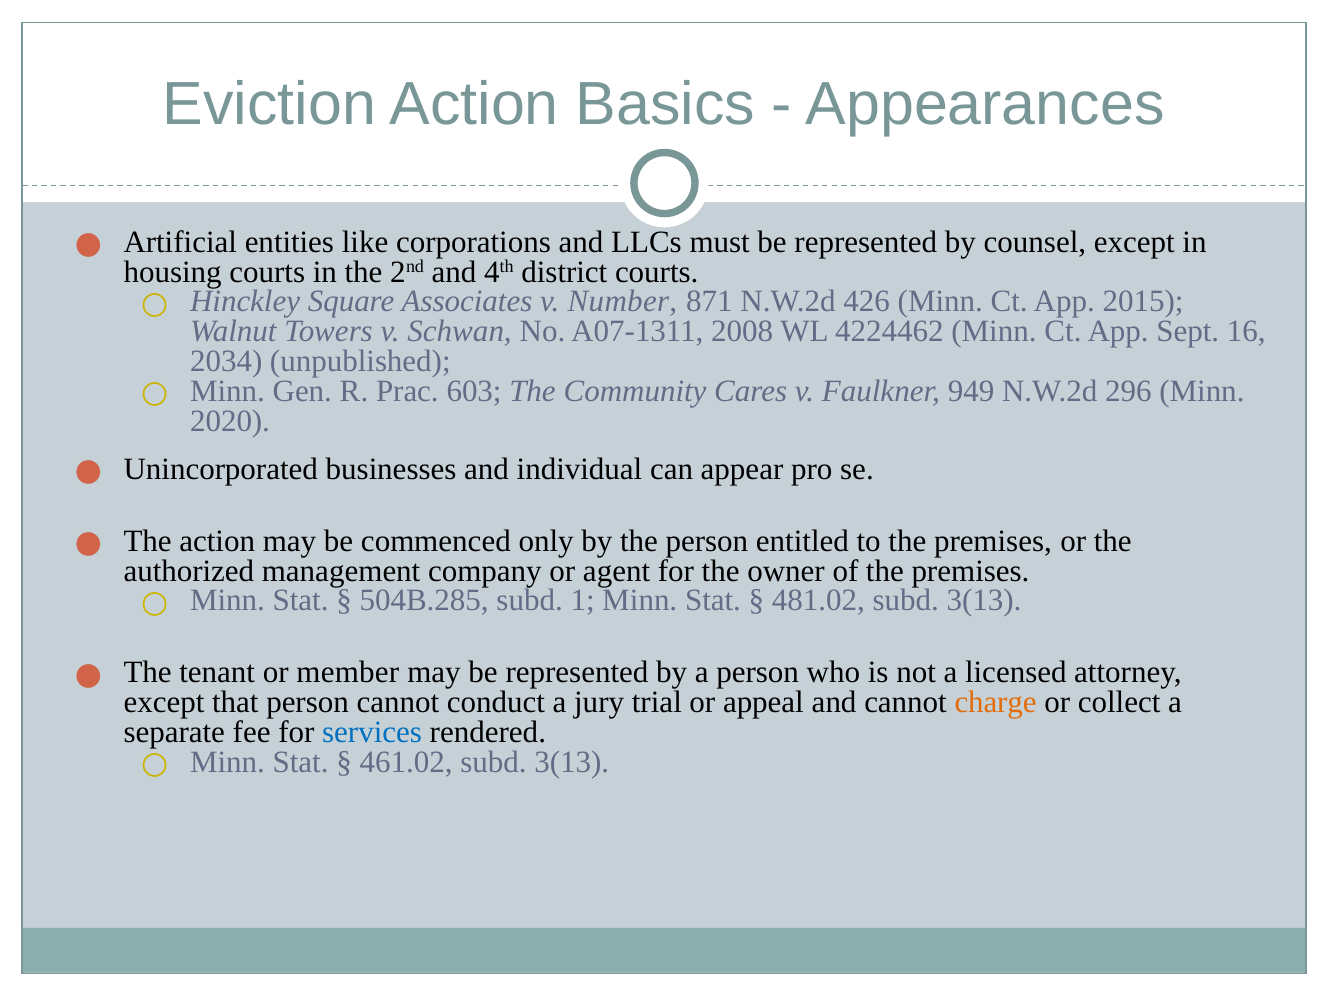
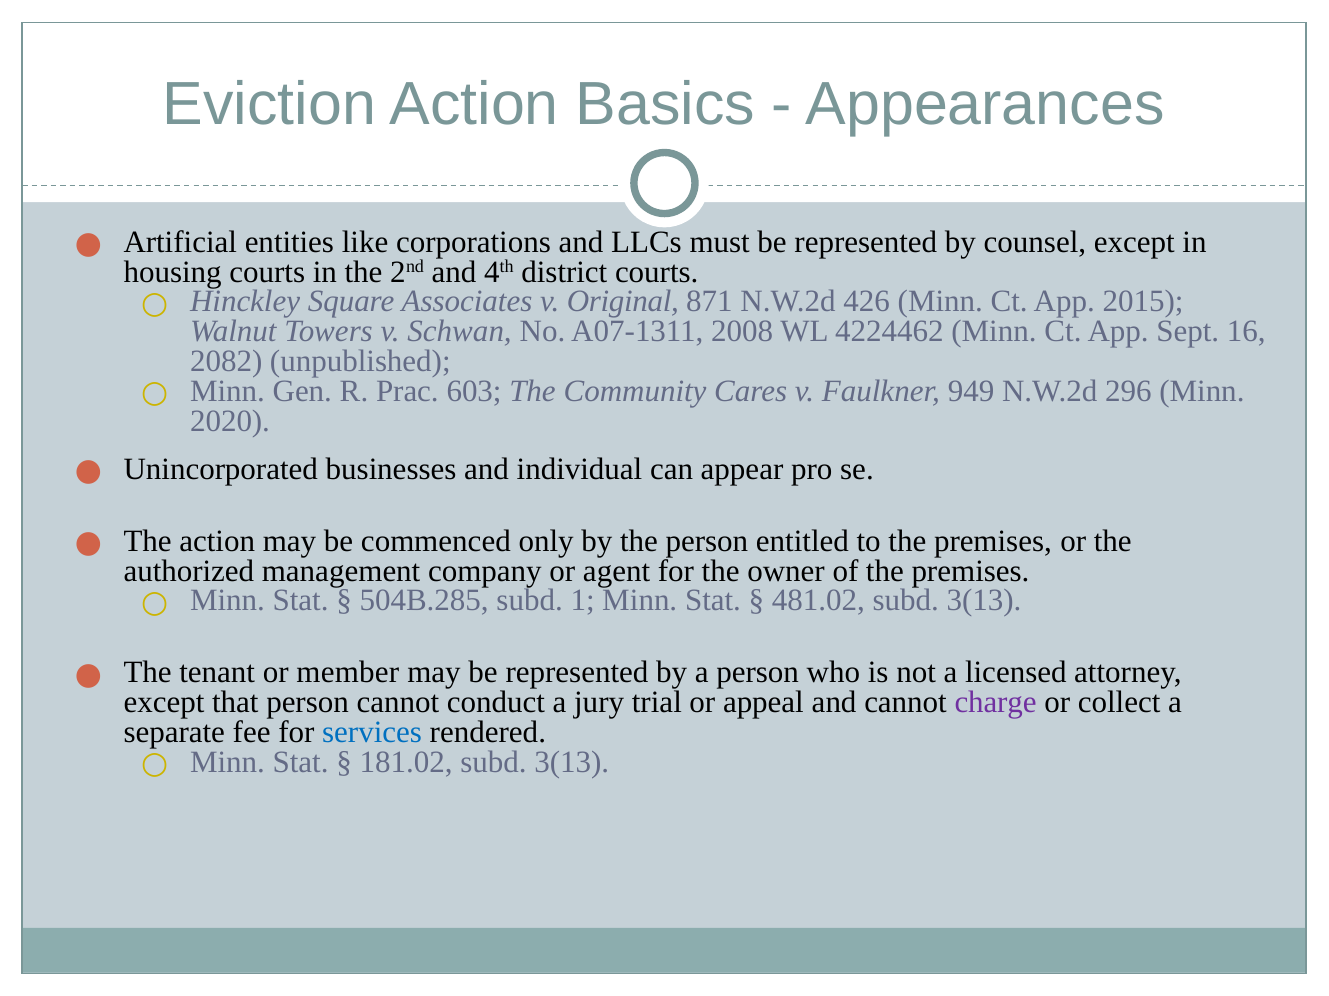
Number: Number -> Original (623, 302)
2034: 2034 -> 2082 (226, 362)
charge colour: orange -> purple (996, 703)
461.02: 461.02 -> 181.02 (406, 763)
